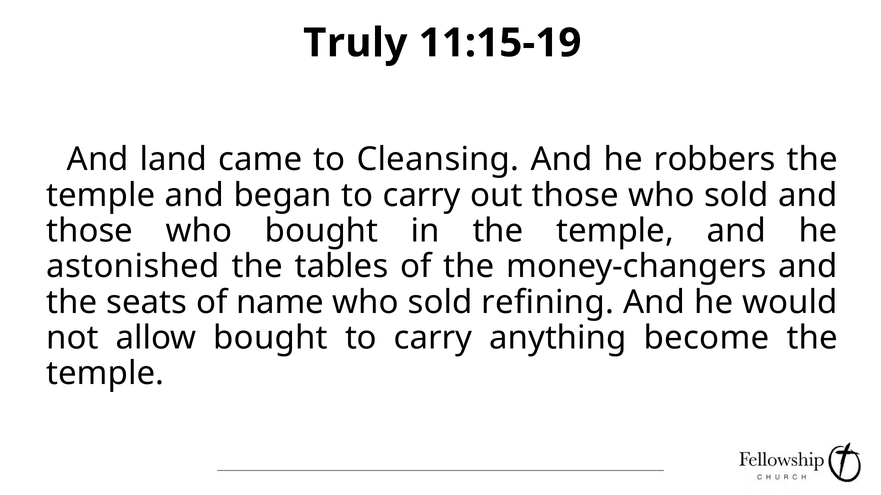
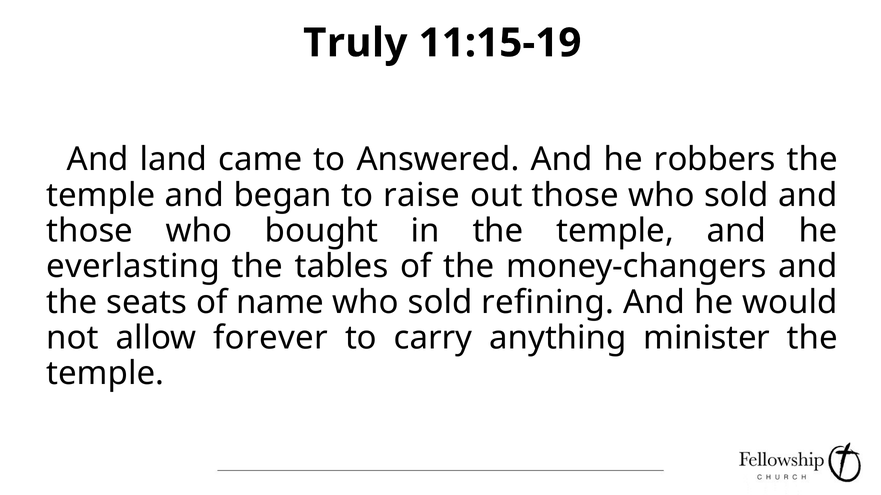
Cleansing: Cleansing -> Answered (438, 160)
began to carry: carry -> raise (422, 195)
astonished: astonished -> everlasting (133, 267)
allow bought: bought -> forever (271, 338)
become: become -> minister (707, 338)
